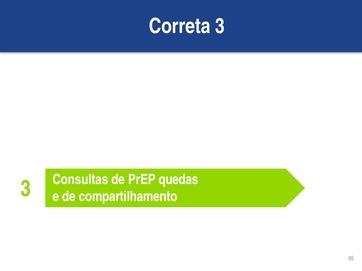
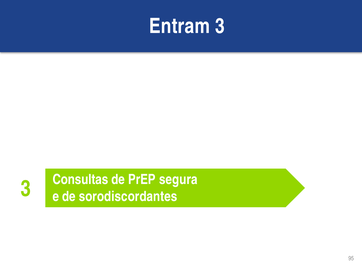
Correta: Correta -> Entram (180, 26)
quedas: quedas -> segura (178, 180)
compartilhamento: compartilhamento -> sorodiscordantes (128, 197)
